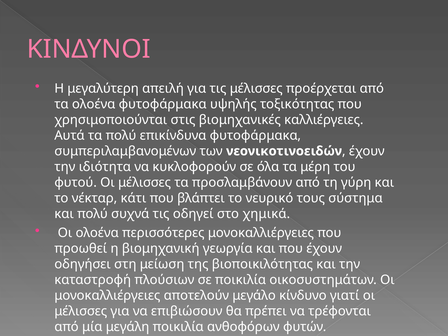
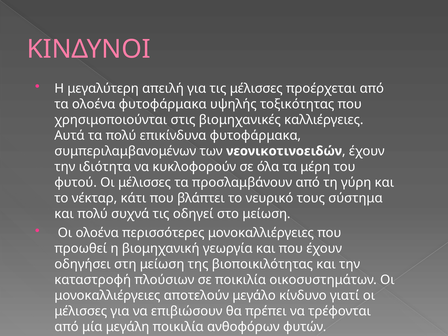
στο χημικά: χημικά -> μείωση (266, 214)
